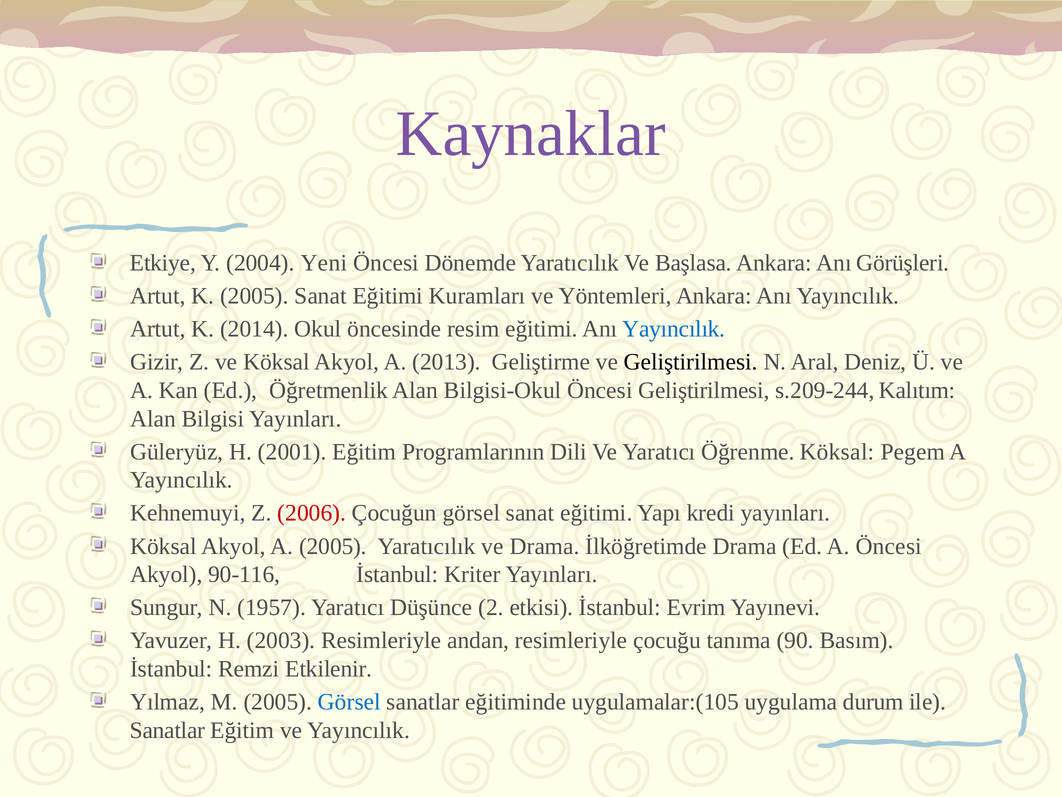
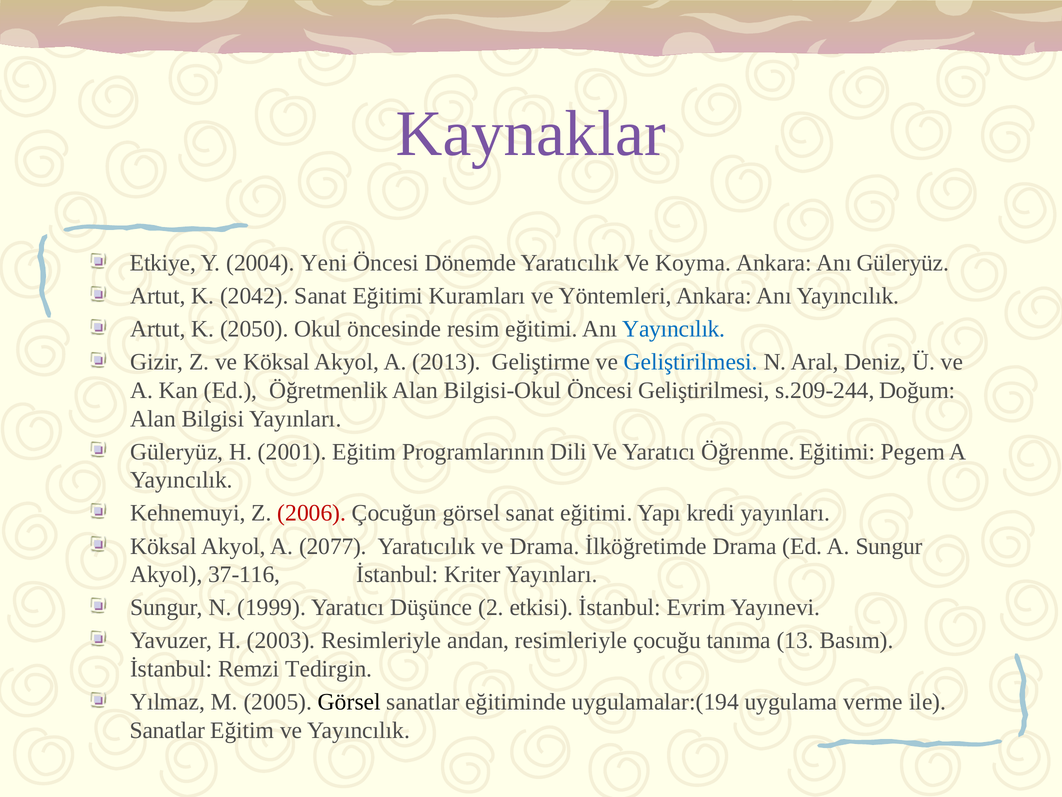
Başlasa: Başlasa -> Koyma (693, 263)
Anı Görüşleri: Görüşleri -> Güleryüz (903, 263)
K 2005: 2005 -> 2042 (254, 296)
2014: 2014 -> 2050 (254, 329)
Geliştirilmesi colour: black -> blue (691, 362)
Kalıtım: Kalıtım -> Doğum (917, 390)
Öğrenme Köksal: Köksal -> Eğitimi (837, 452)
A 2005: 2005 -> 2077 (333, 546)
A Öncesi: Öncesi -> Sungur (889, 546)
90-116: 90-116 -> 37-116 (244, 574)
1957: 1957 -> 1999 (272, 607)
90: 90 -> 13 (795, 640)
Etkilenir: Etkilenir -> Tedirgin (329, 669)
Görsel colour: blue -> black (349, 702)
uygulamalar:(105: uygulamalar:(105 -> uygulamalar:(194 (655, 702)
durum: durum -> verme (873, 702)
